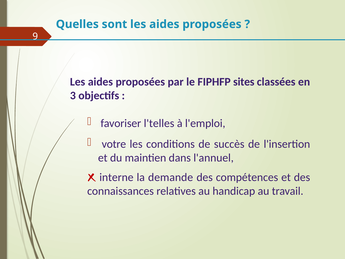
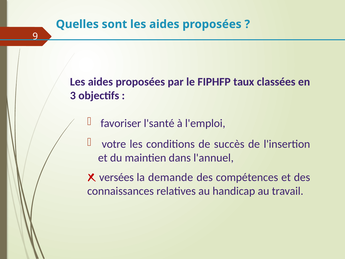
sites: sites -> taux (244, 82)
l'telles: l'telles -> l'santé (159, 123)
interne: interne -> versées (117, 177)
